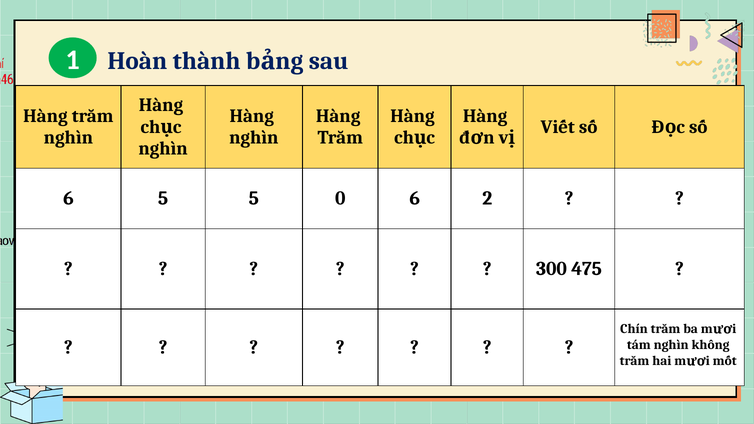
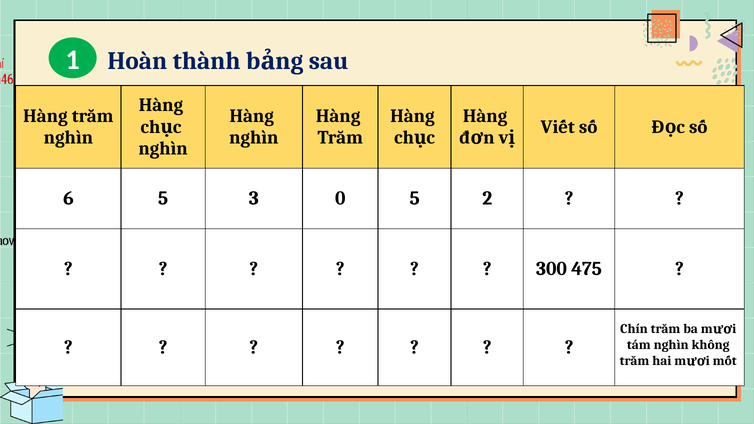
5 5: 5 -> 3 (254, 198)
0 6: 6 -> 5 (415, 198)
